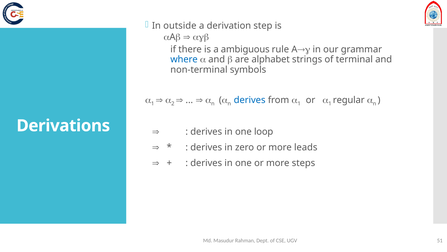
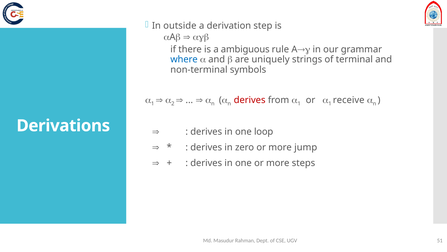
alphabet: alphabet -> uniquely (271, 59)
derives colour: blue -> red (250, 100)
regular: regular -> receive (349, 100)
leads: leads -> jump (306, 147)
